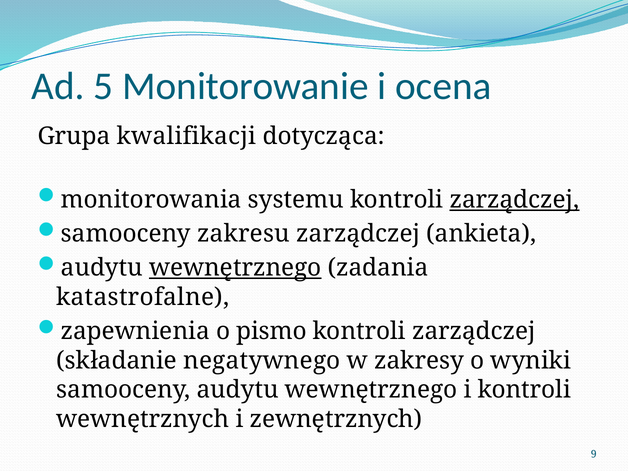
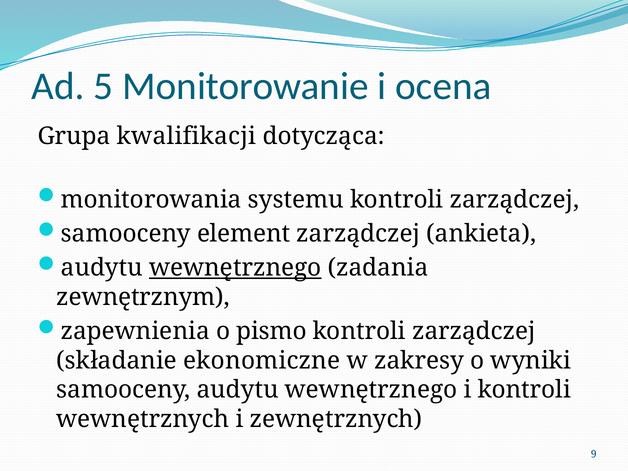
zarządczej underline: present -> none (514, 200)
zakresu: zakresu -> element (244, 234)
katastrofalne: katastrofalne -> zewnętrznym (143, 297)
negatywnego: negatywnego -> ekonomiczne (262, 361)
